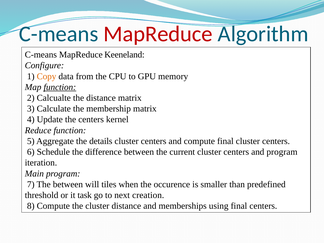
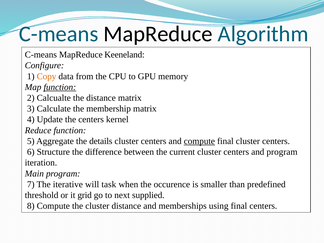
MapReduce colour: red -> black (158, 34)
compute underline: none -> present (199, 141)
Schedule: Schedule -> Structure (53, 152)
The between: between -> iterative (68, 184)
tiles: tiles -> task (109, 184)
task: task -> grid (85, 195)
creation: creation -> supplied (148, 195)
